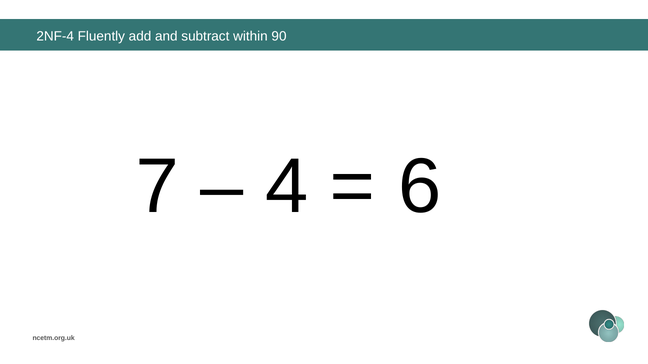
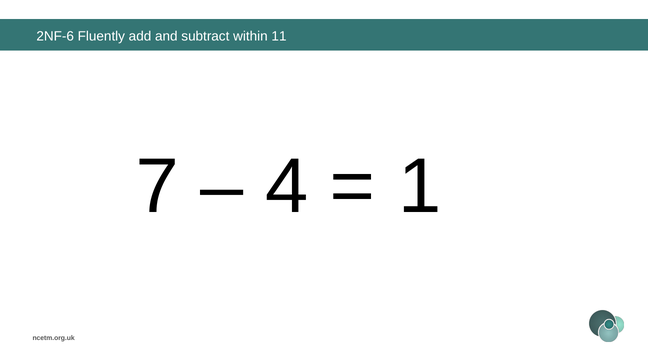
2NF-4: 2NF-4 -> 2NF-6 (55, 36)
90: 90 -> 11 (279, 36)
6: 6 -> 1 (420, 187)
